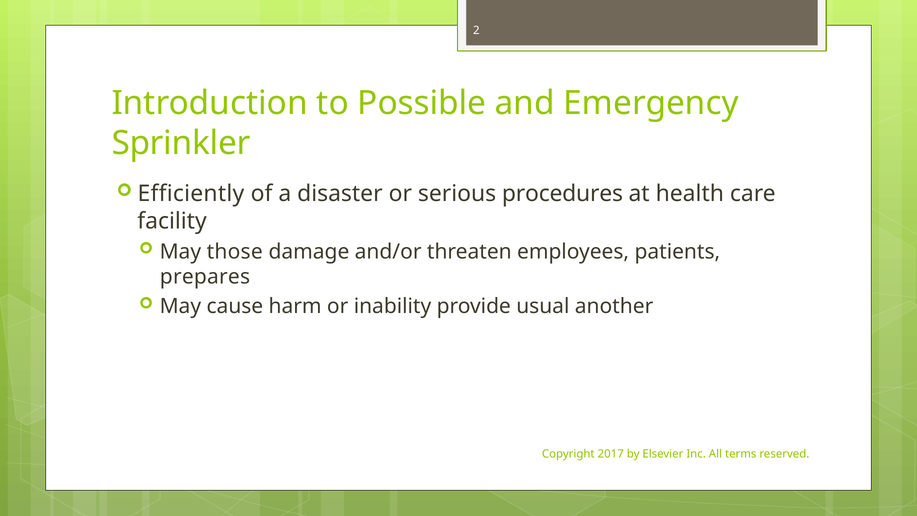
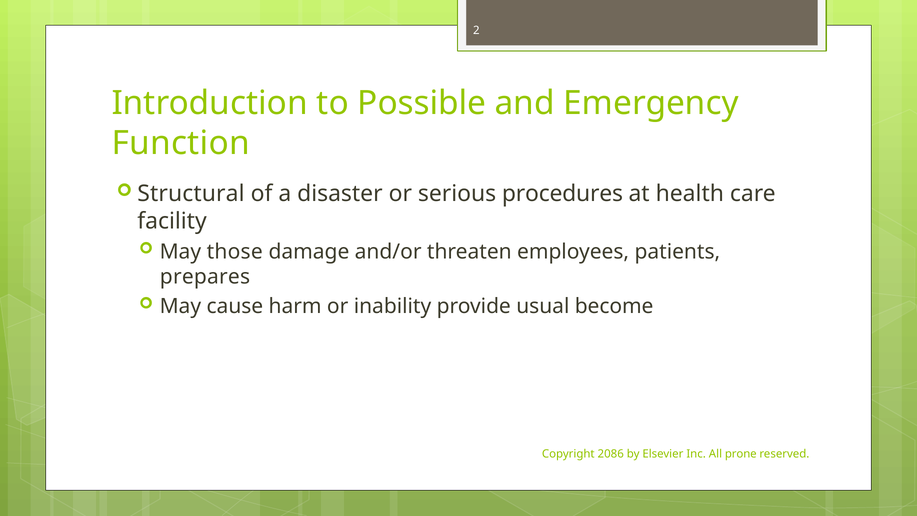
Sprinkler: Sprinkler -> Function (181, 143)
Efficiently: Efficiently -> Structural (191, 194)
another: another -> become (614, 306)
2017: 2017 -> 2086 (611, 454)
terms: terms -> prone (741, 454)
